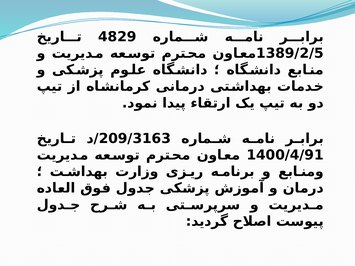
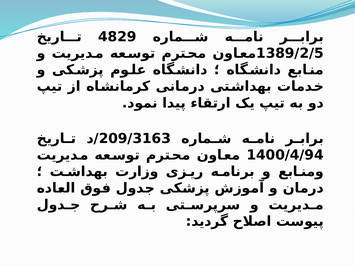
1400/4/91: 1400/4/91 -> 1400/4/94 (285, 155)
